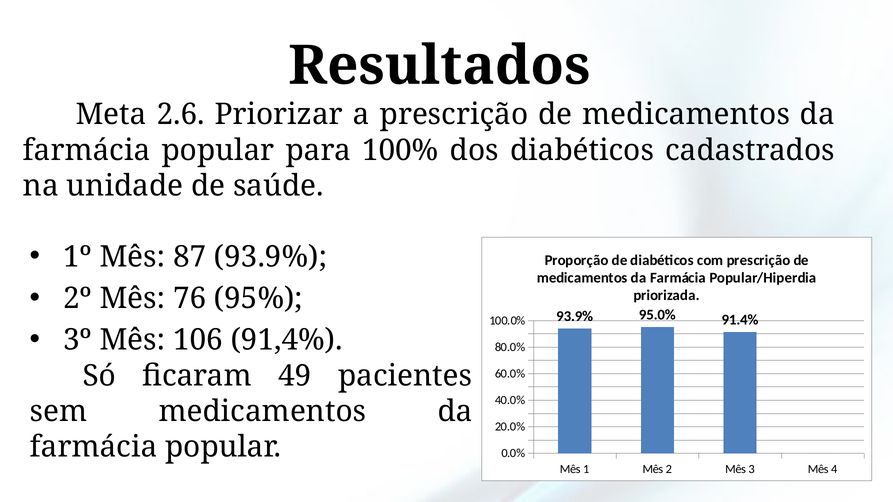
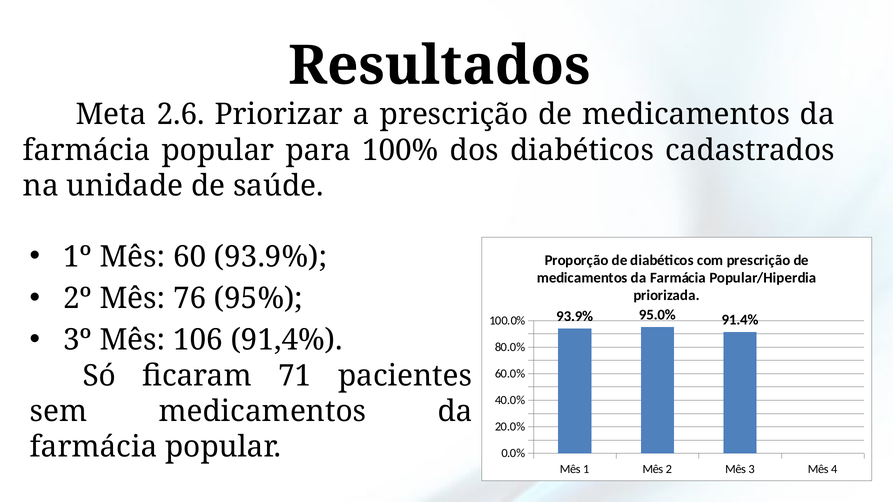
87: 87 -> 60 (190, 257)
49: 49 -> 71 (295, 376)
